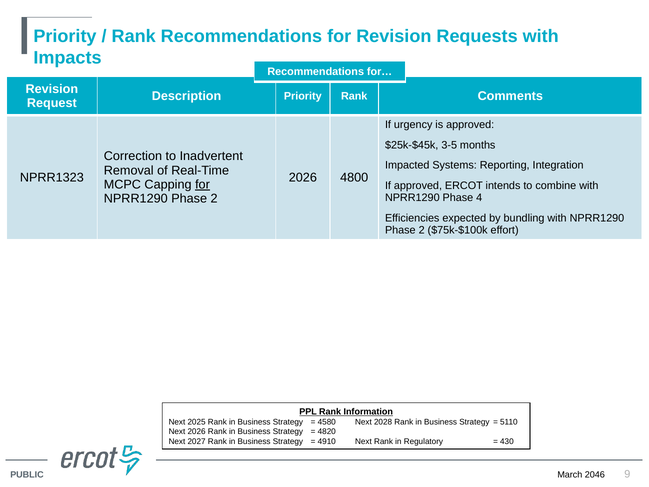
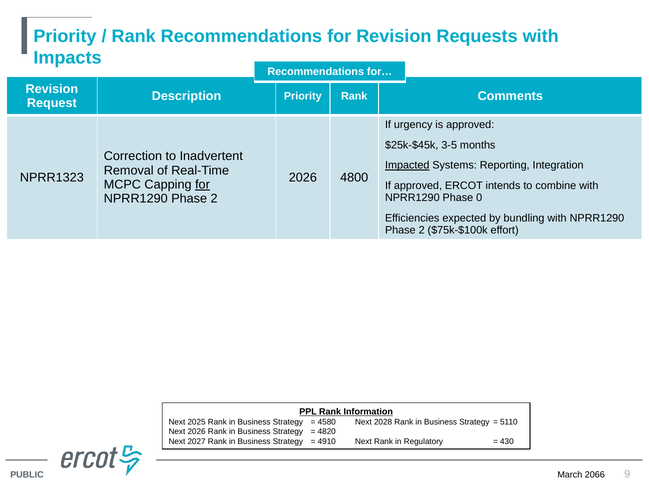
Impacted underline: none -> present (407, 165)
4: 4 -> 0 (479, 198)
2046: 2046 -> 2066 (595, 474)
